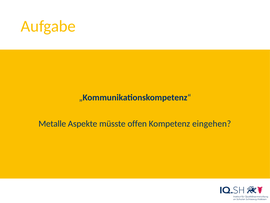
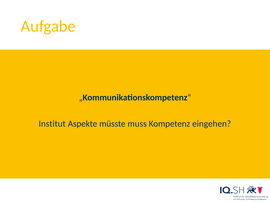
Metalle: Metalle -> Institut (52, 123)
offen: offen -> muss (137, 123)
